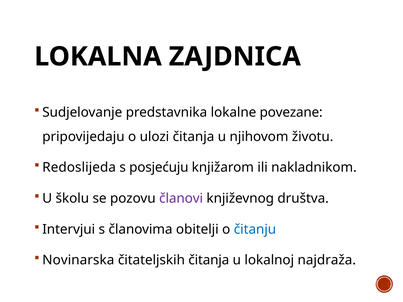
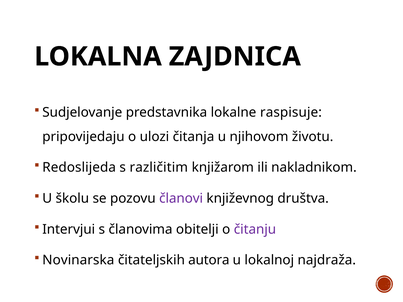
povezane: povezane -> raspisuje (291, 113)
posjećuju: posjećuju -> različitim (159, 168)
čitanju colour: blue -> purple (255, 229)
čitateljskih čitanja: čitanja -> autora (209, 260)
